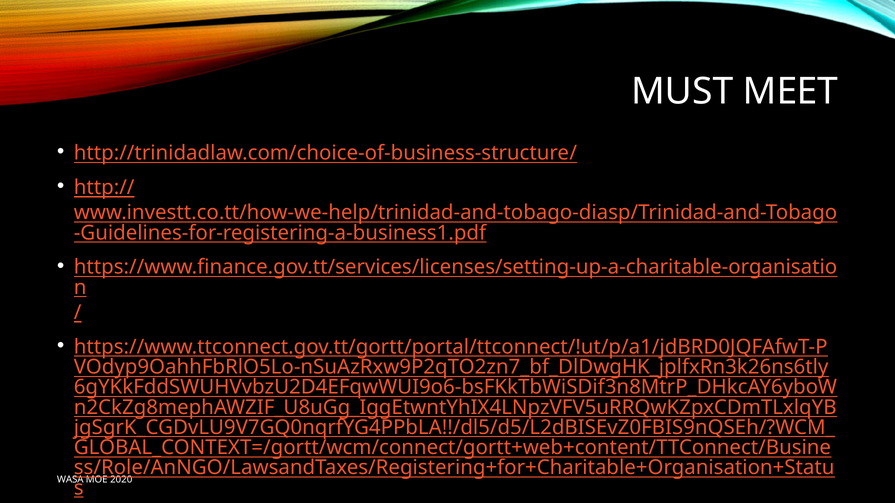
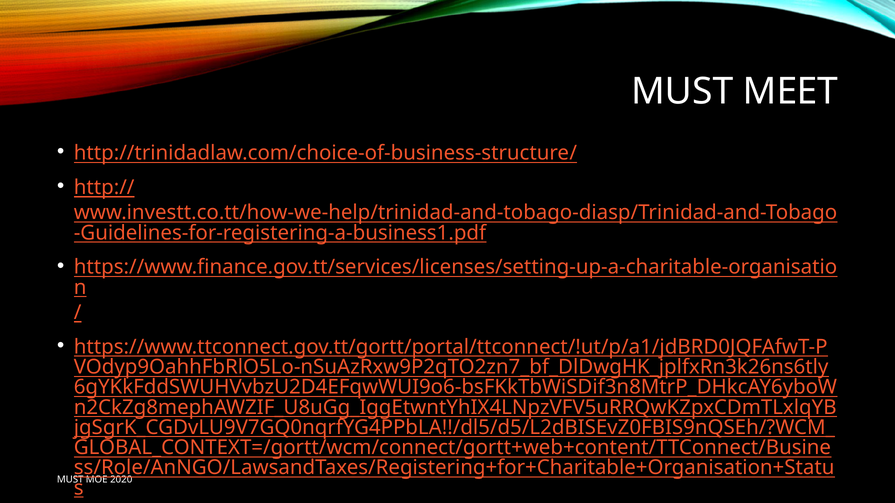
WASA: WASA -> MUST (70, 480)
